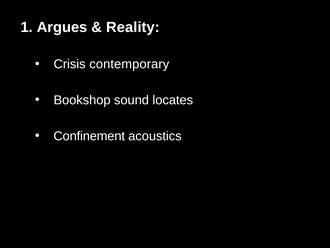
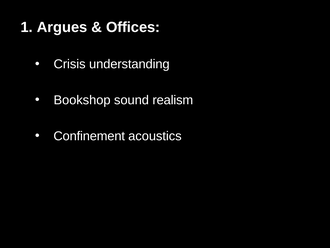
Reality: Reality -> Offices (133, 27)
contemporary: contemporary -> understanding (129, 64)
locates: locates -> realism (173, 100)
